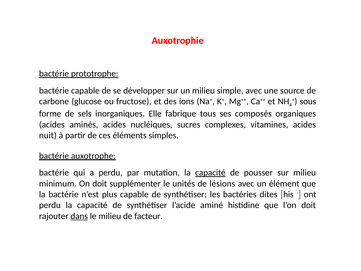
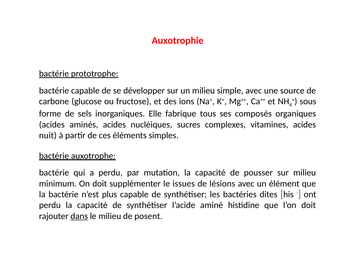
capacité underline: present -> none (210, 173)
unités: unités -> issues (184, 183)
facteur: facteur -> posent (148, 216)
